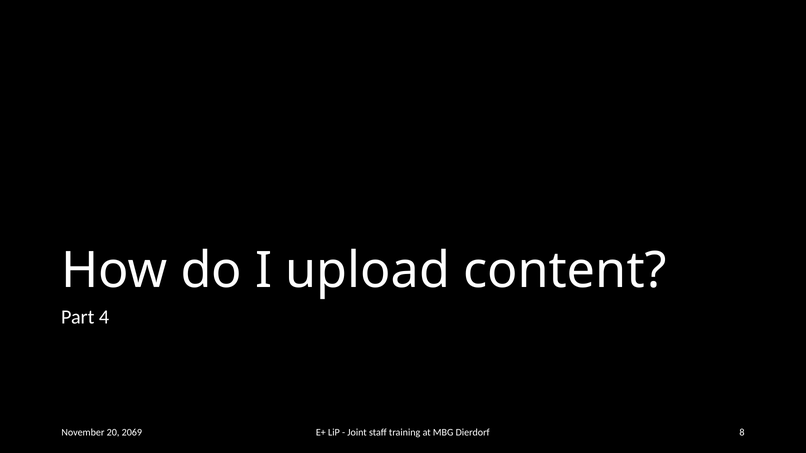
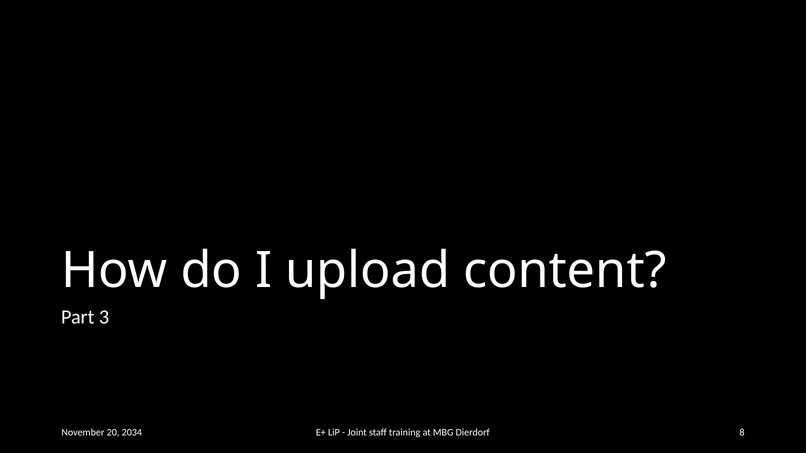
4: 4 -> 3 (104, 317)
2069: 2069 -> 2034 (132, 433)
